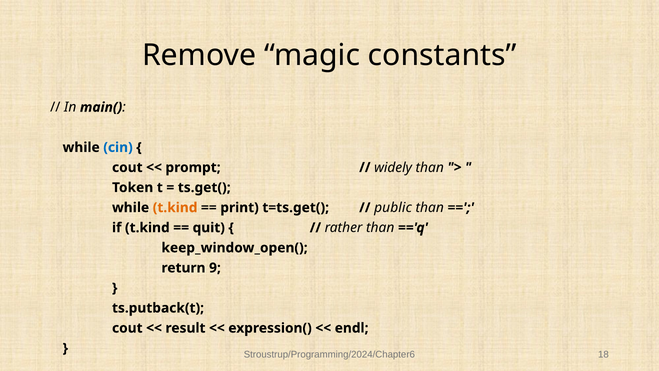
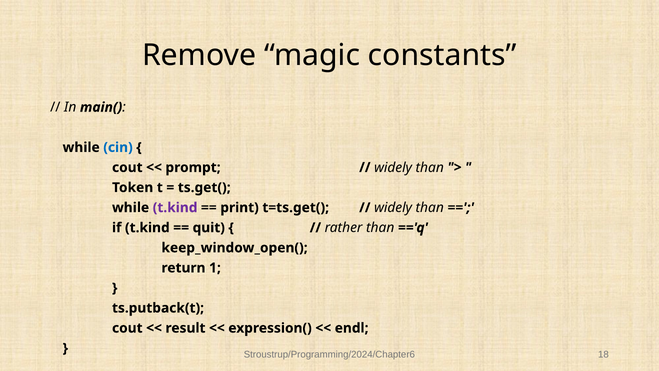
t.kind colour: orange -> purple (175, 207)
public: public -> widely (393, 207)
9: 9 -> 1 (215, 268)
